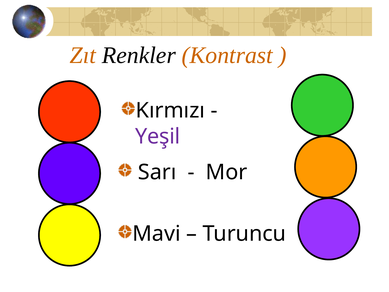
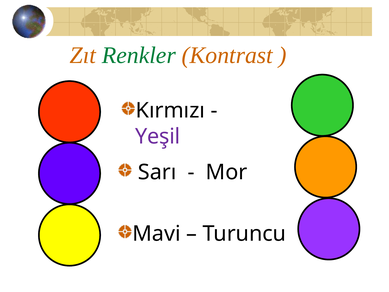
Renkler colour: black -> green (139, 55)
